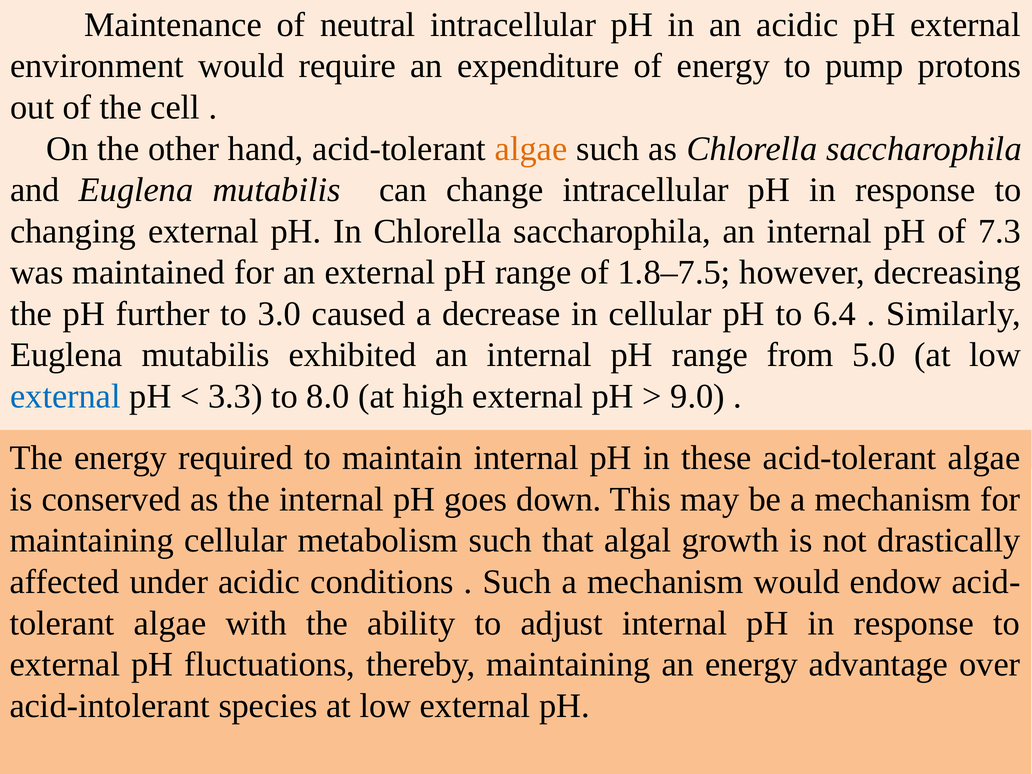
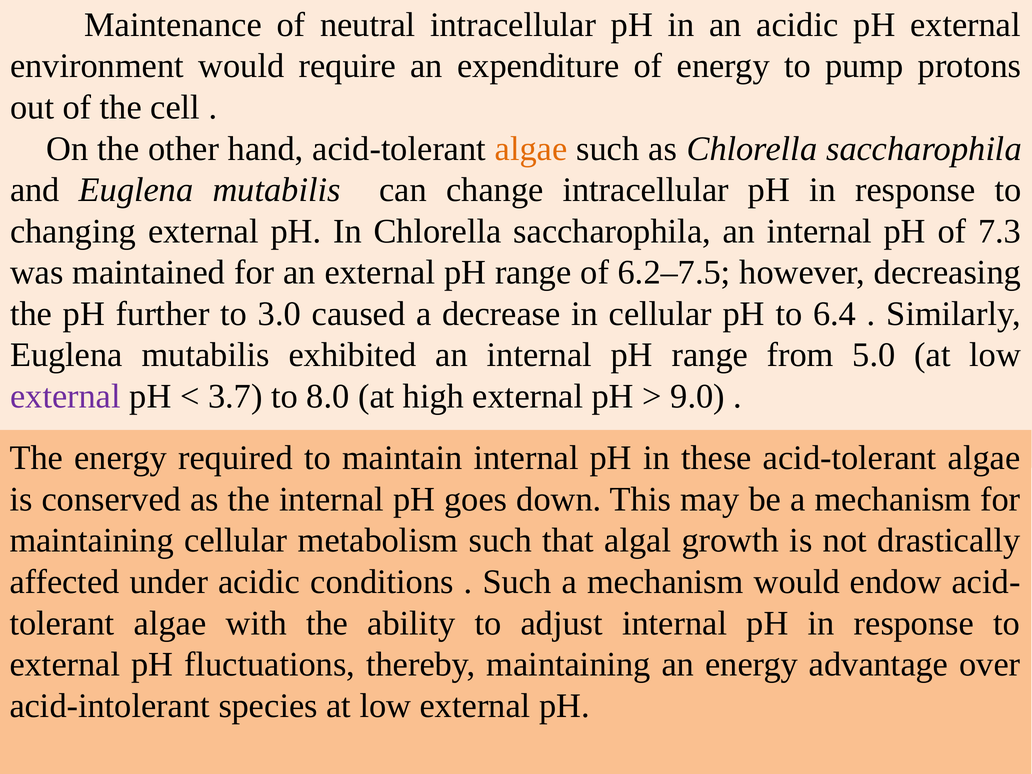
1.8–7.5: 1.8–7.5 -> 6.2–7.5 (674, 272)
external colour: blue -> purple (65, 396)
3.3: 3.3 -> 3.7 (235, 396)
